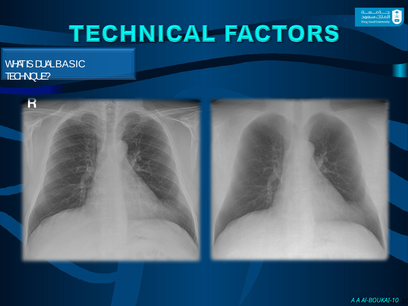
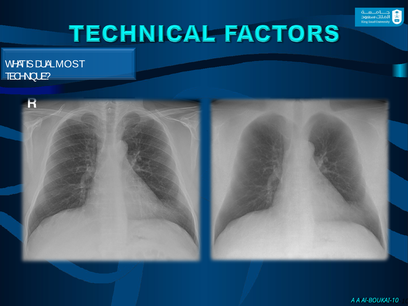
BASIC: BASIC -> MOST (70, 64)
